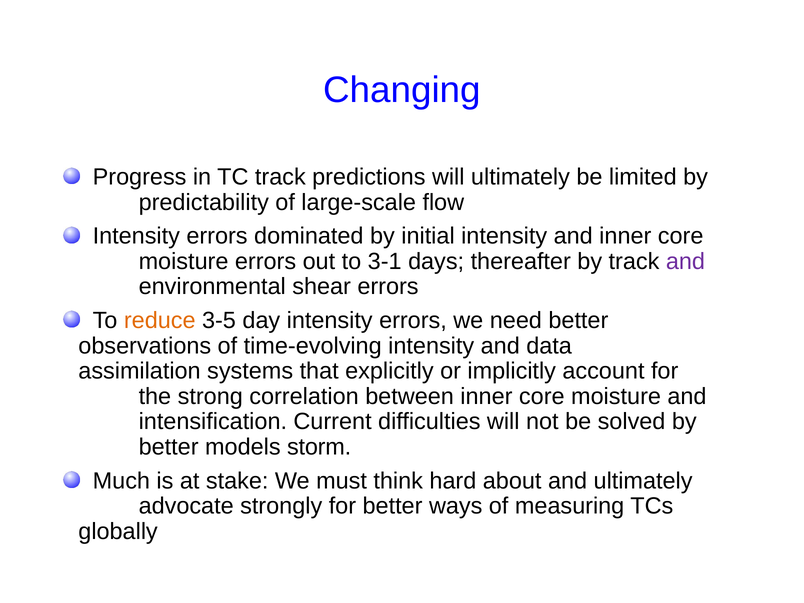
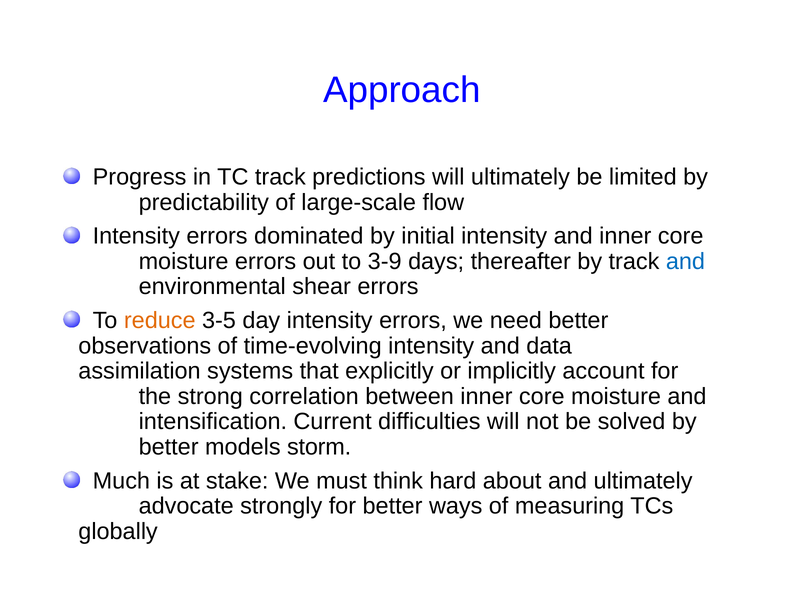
Changing: Changing -> Approach (402, 90)
3-1: 3-1 -> 3-9 (385, 261)
and colour: purple -> blue (685, 261)
